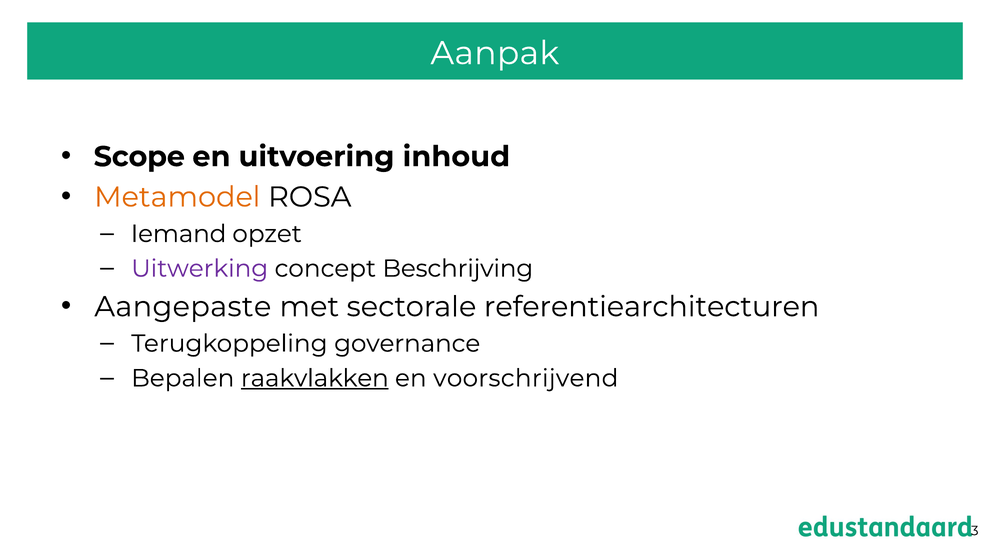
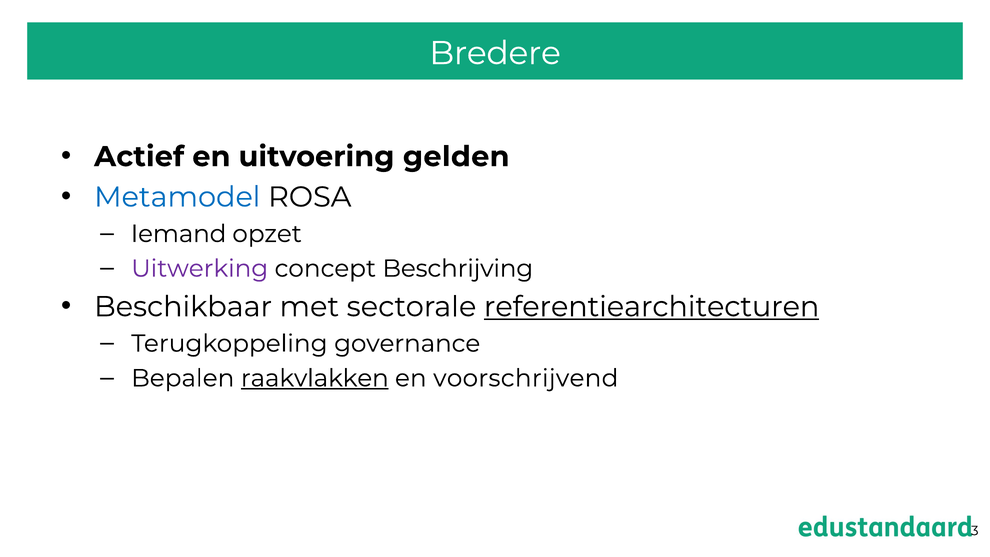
Aanpak: Aanpak -> Bredere (495, 53)
Scope: Scope -> Actief (139, 157)
inhoud: inhoud -> gelden (456, 157)
Metamodel colour: orange -> blue (177, 197)
Aangepaste: Aangepaste -> Beschikbaar (183, 307)
referentiearchitecturen underline: none -> present (652, 307)
